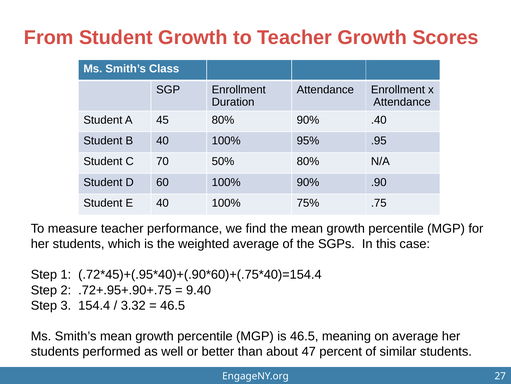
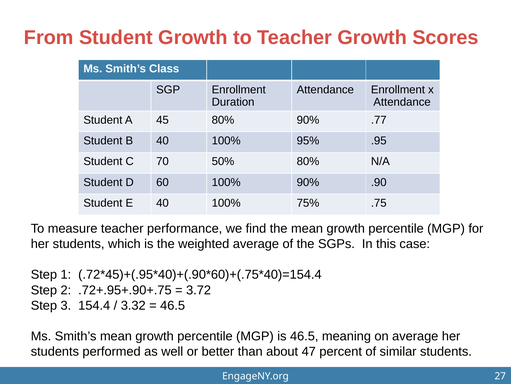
.40: .40 -> .77 (379, 120)
9.40: 9.40 -> 3.72 (199, 290)
